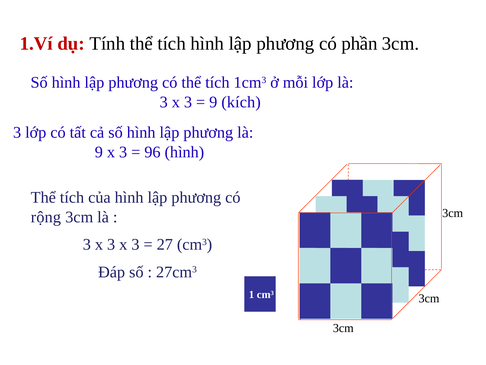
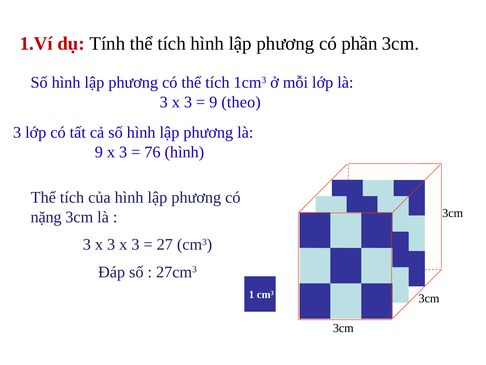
kích: kích -> theo (241, 102)
96: 96 -> 76 (152, 152)
rộng: rộng -> nặng (46, 217)
